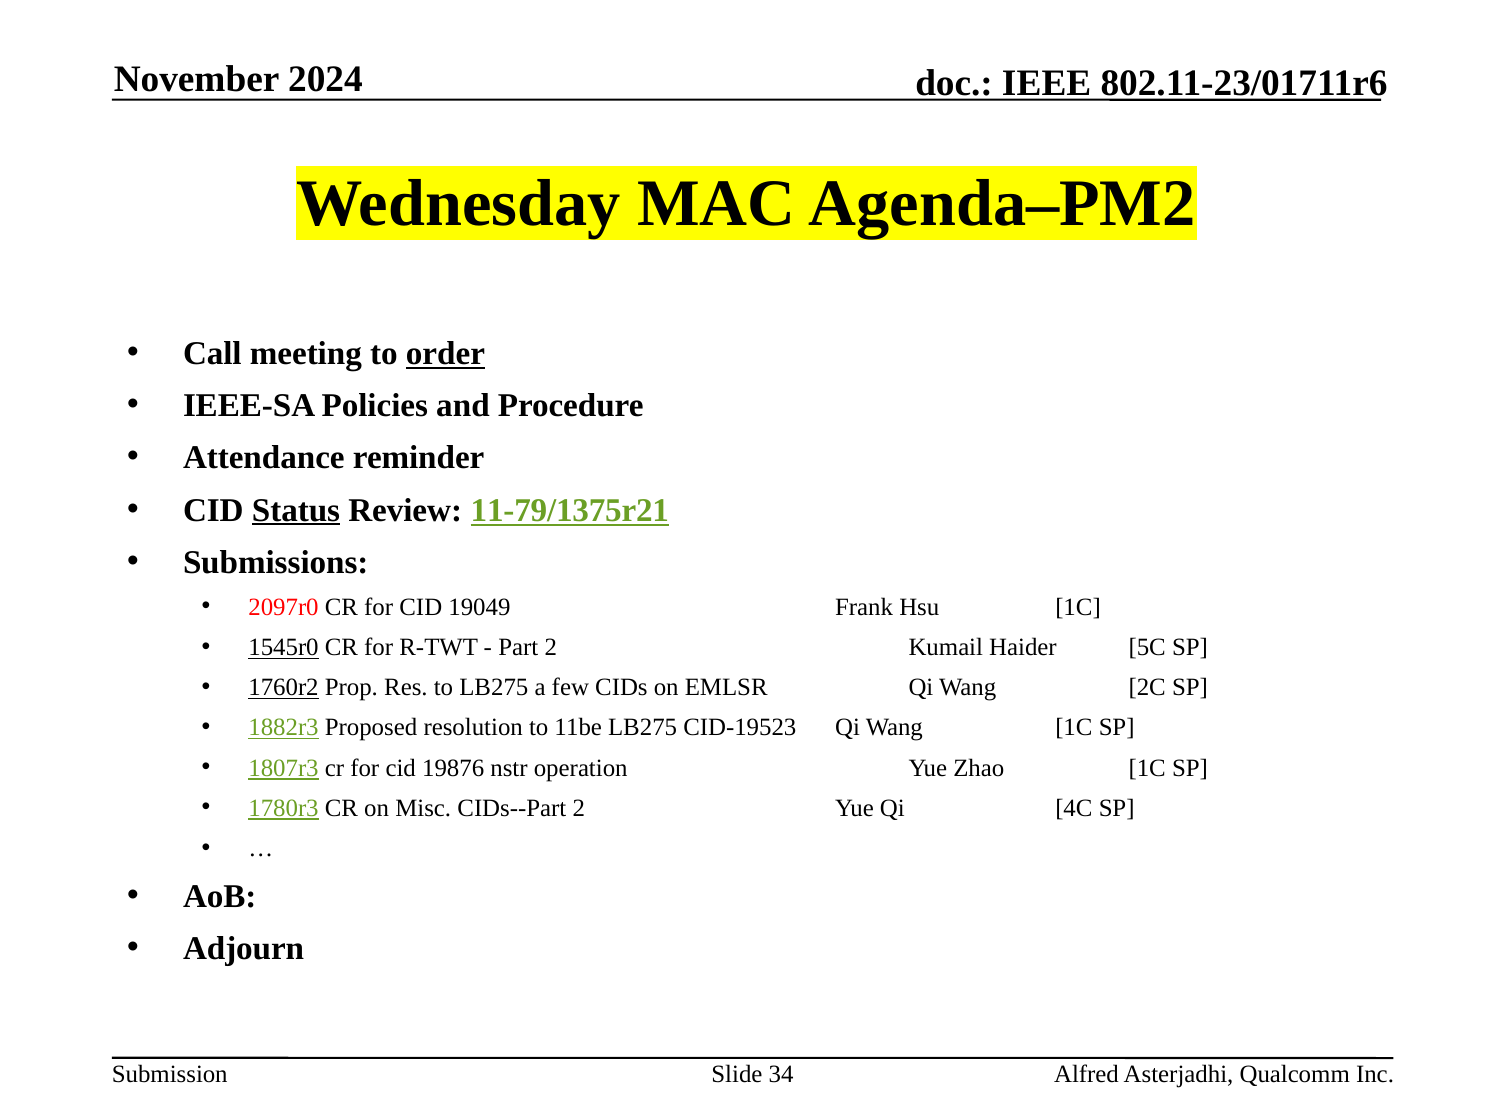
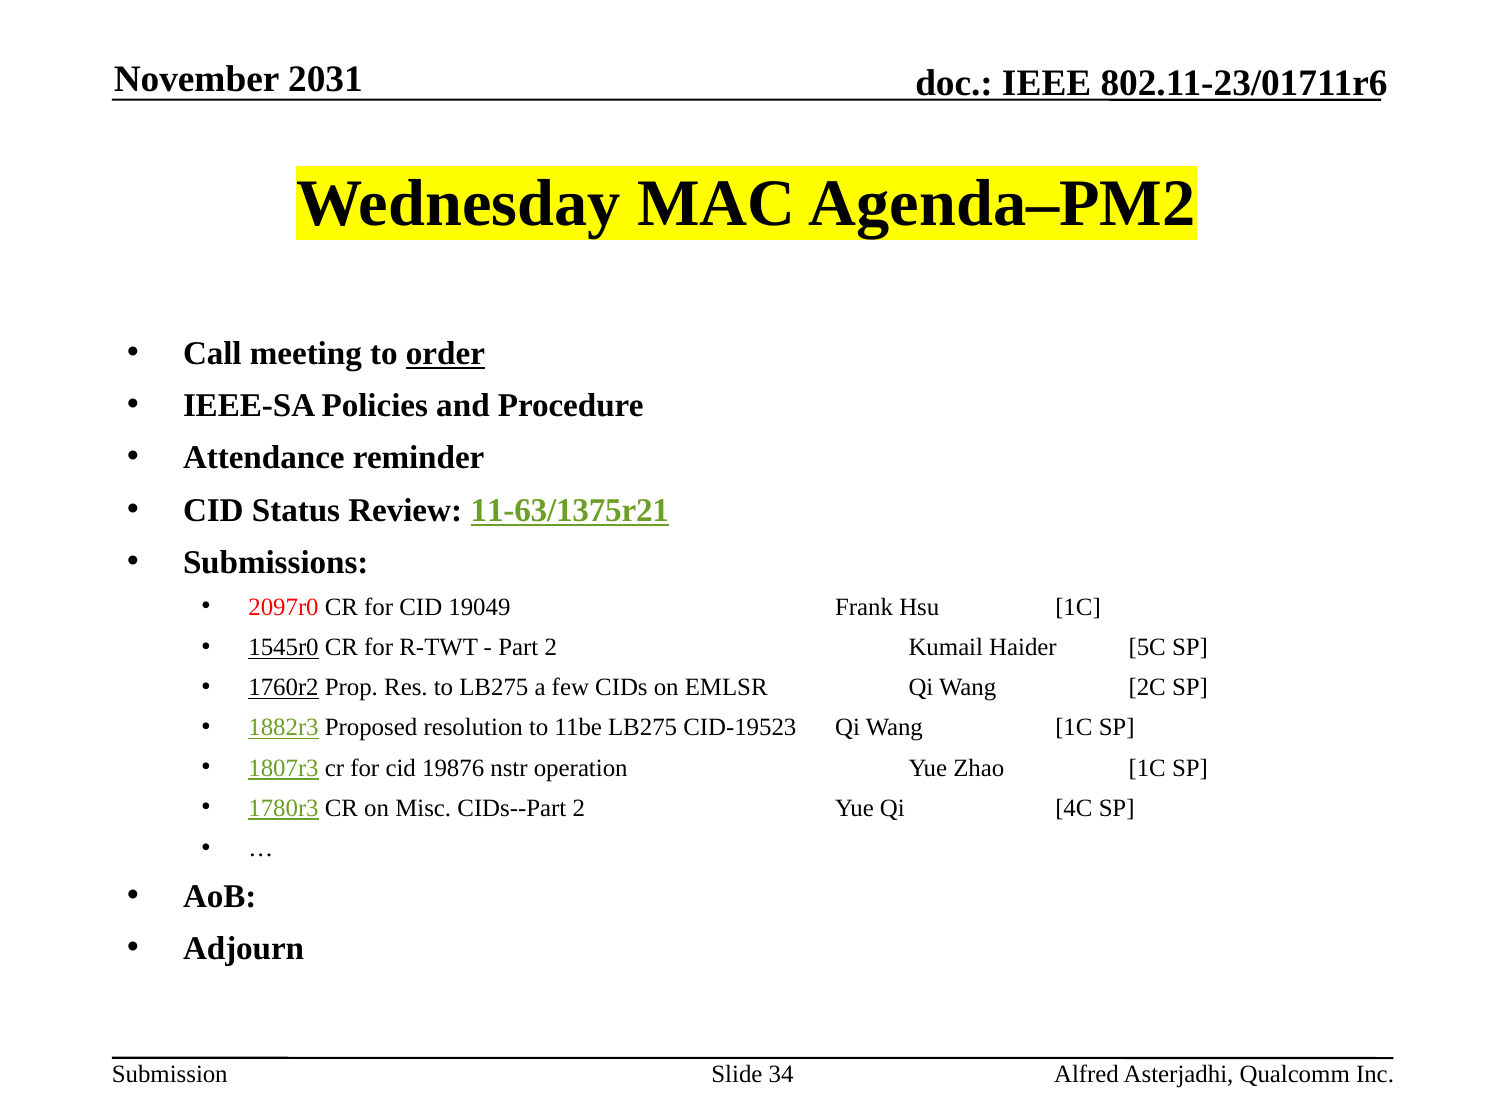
2024: 2024 -> 2031 (325, 79)
Status underline: present -> none (296, 510)
11-79/1375r21: 11-79/1375r21 -> 11-63/1375r21 (570, 510)
